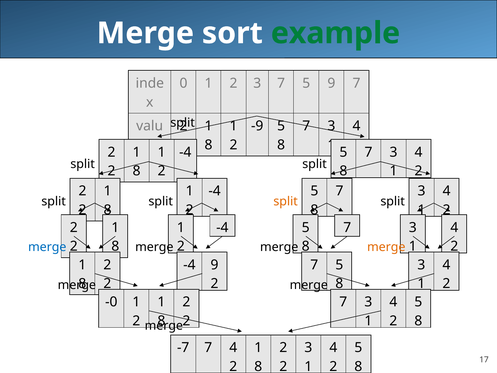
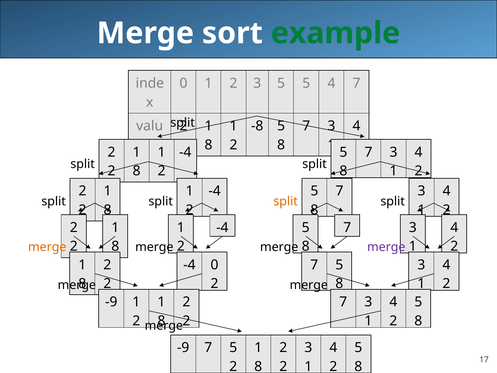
3 7: 7 -> 5 (281, 83)
5 9: 9 -> 4 (331, 83)
-9: -9 -> -8 (257, 126)
merge colour: blue -> orange (47, 247)
merge colour: orange -> purple (386, 247)
-4 9: 9 -> 0 (214, 265)
-0: -0 -> -9 (111, 302)
-7: -7 -> -9 (183, 347)
4: 4 -> 5 (233, 347)
